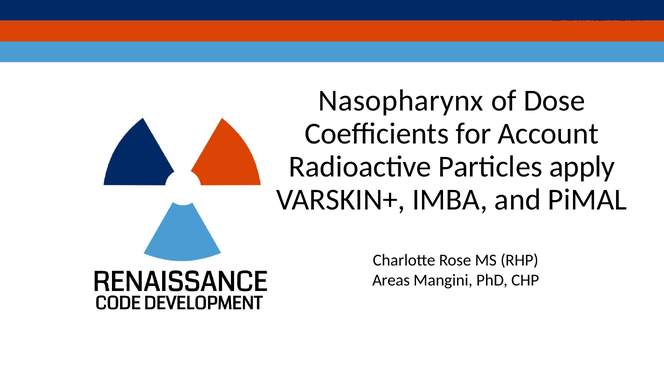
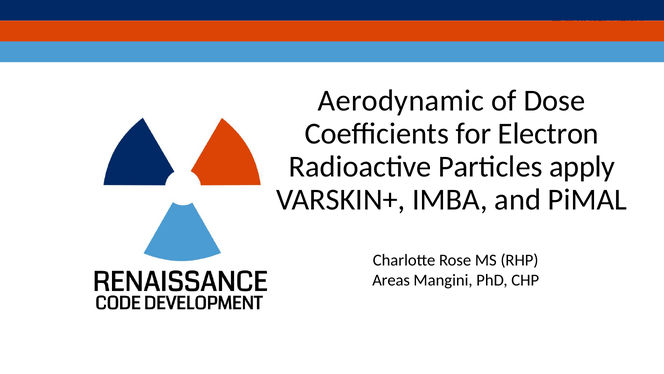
Nasopharynx: Nasopharynx -> Aerodynamic (401, 101)
Account: Account -> Electron (548, 133)
